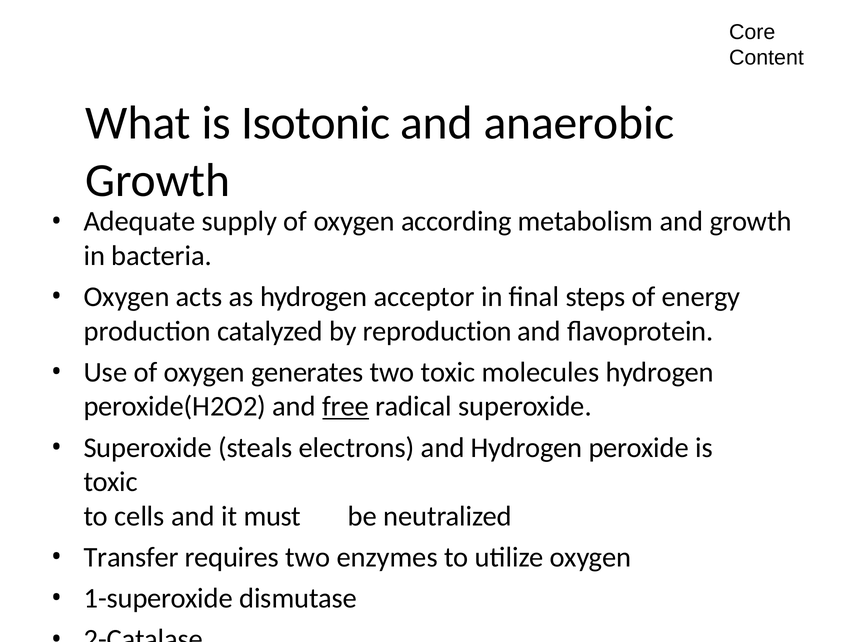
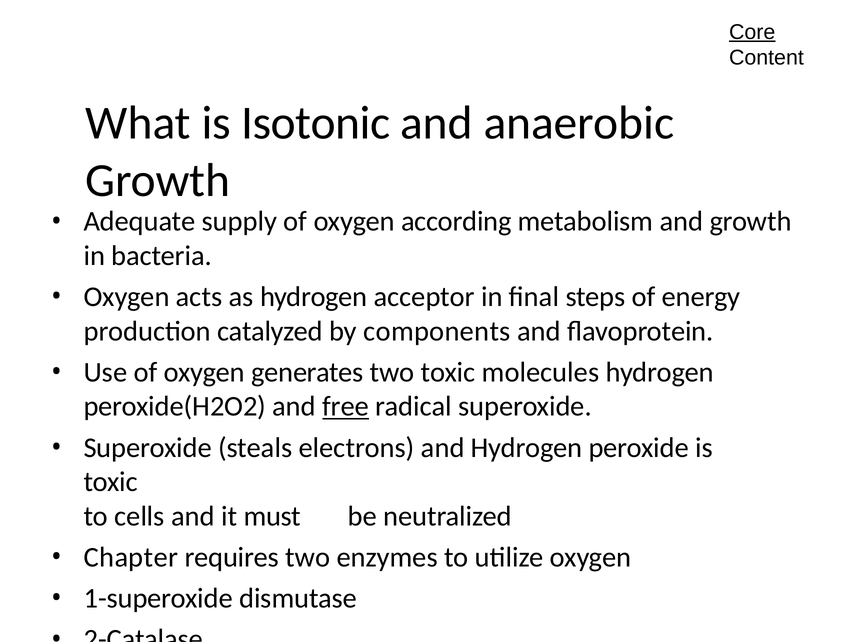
Core underline: none -> present (752, 32)
reproduction: reproduction -> components (437, 331)
Transfer: Transfer -> Chapter (131, 557)
